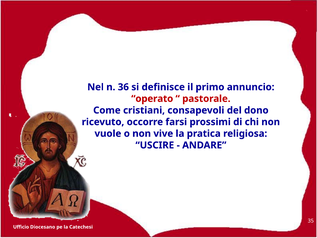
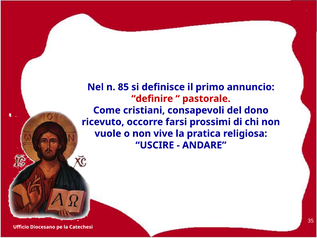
36: 36 -> 85 (123, 87)
operato: operato -> definire (152, 99)
